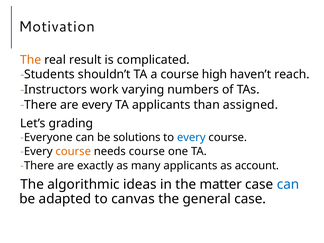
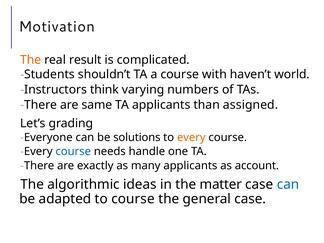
high: high -> with (214, 74)
reach: reach -> world (292, 74)
work: work -> think (104, 90)
are every: every -> same (97, 105)
every colour: blue -> orange (191, 137)
course colour: orange -> blue (73, 152)
needs course: course -> handle (147, 152)
to canvas: canvas -> course (133, 199)
